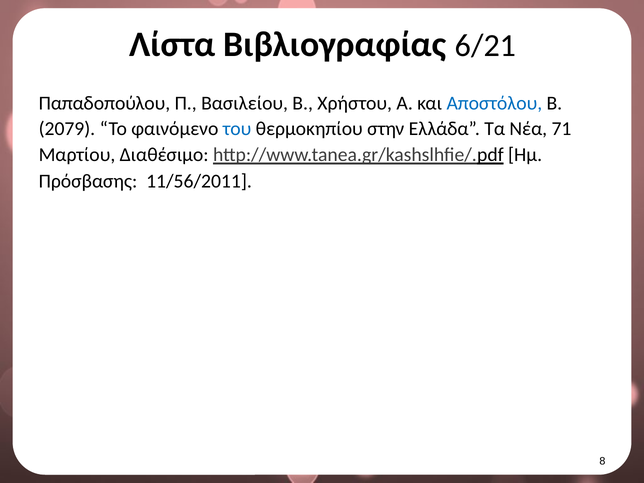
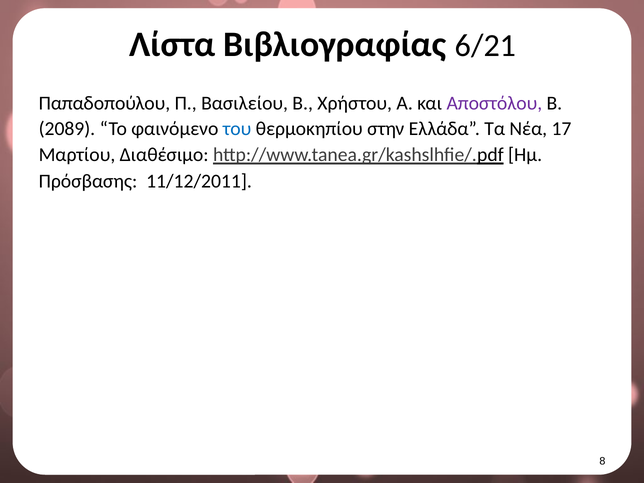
Αποστόλου colour: blue -> purple (494, 103)
2079: 2079 -> 2089 (67, 129)
71: 71 -> 17 (562, 129)
11/56/2011: 11/56/2011 -> 11/12/2011 (199, 181)
